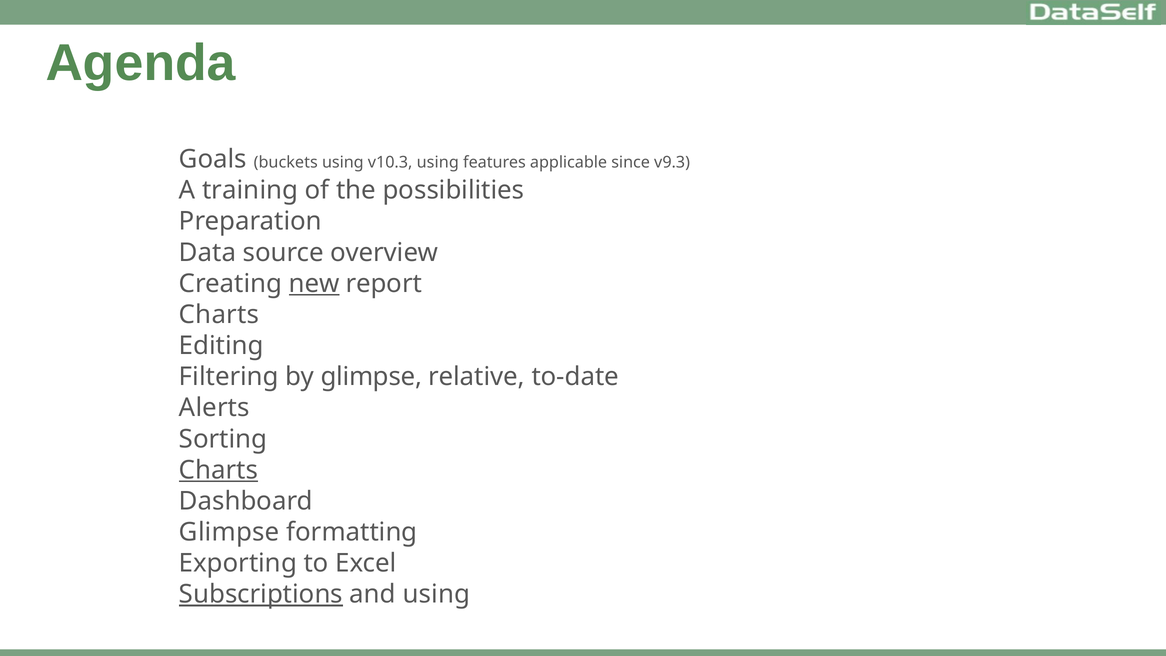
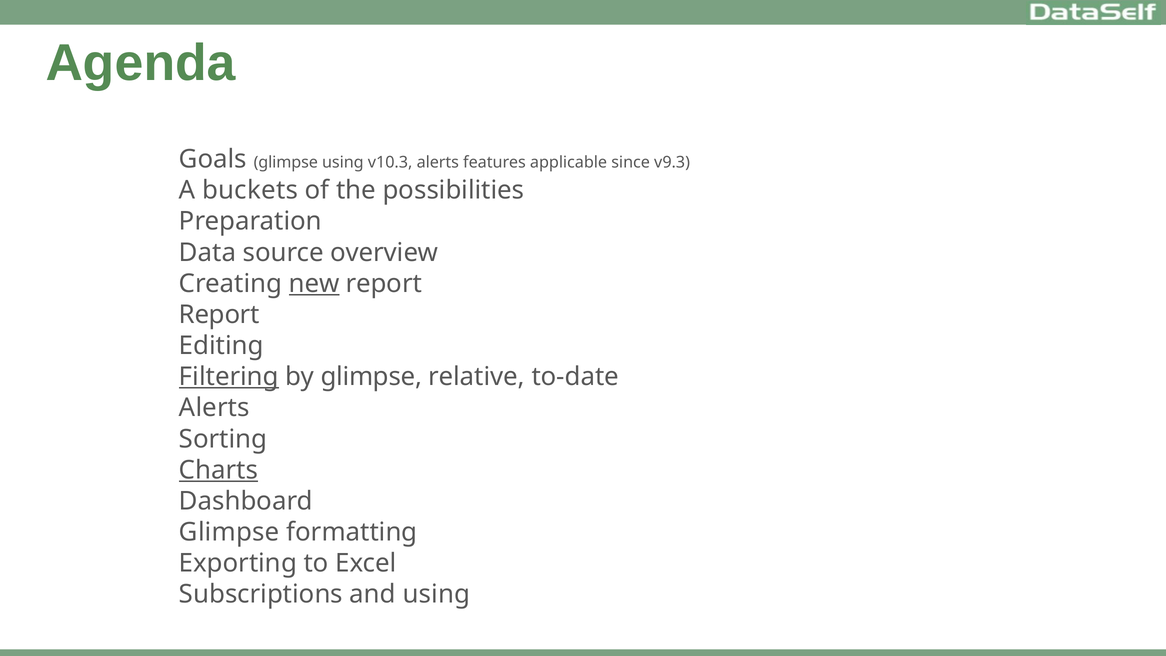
Goals buckets: buckets -> glimpse (286, 162)
v10.3 using: using -> alerts (438, 162)
training: training -> buckets (250, 190)
Charts: Charts -> Report (219, 315)
Filtering underline: none -> present (229, 377)
Subscriptions underline: present -> none (261, 594)
